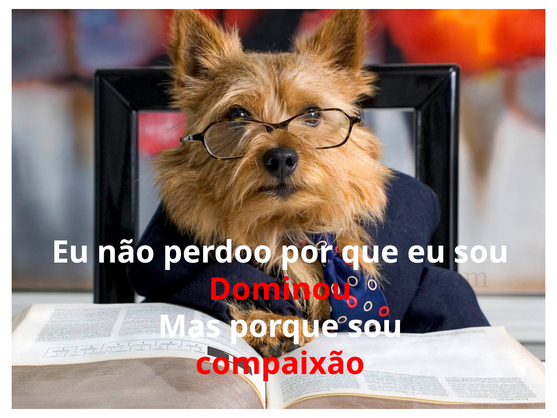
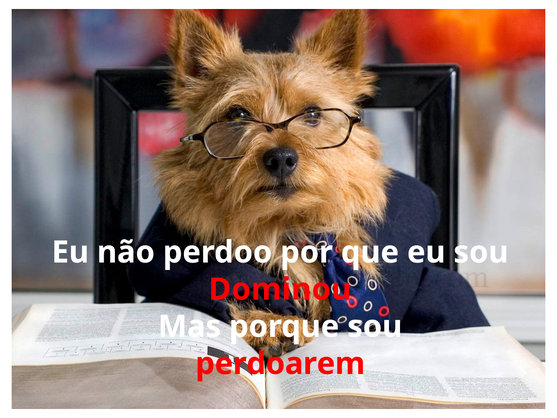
compaixão: compaixão -> perdoarem (280, 364)
